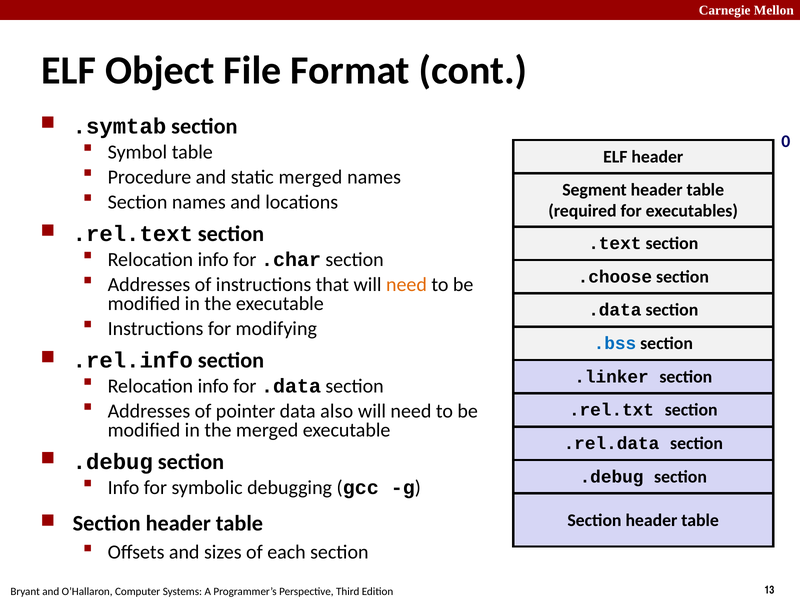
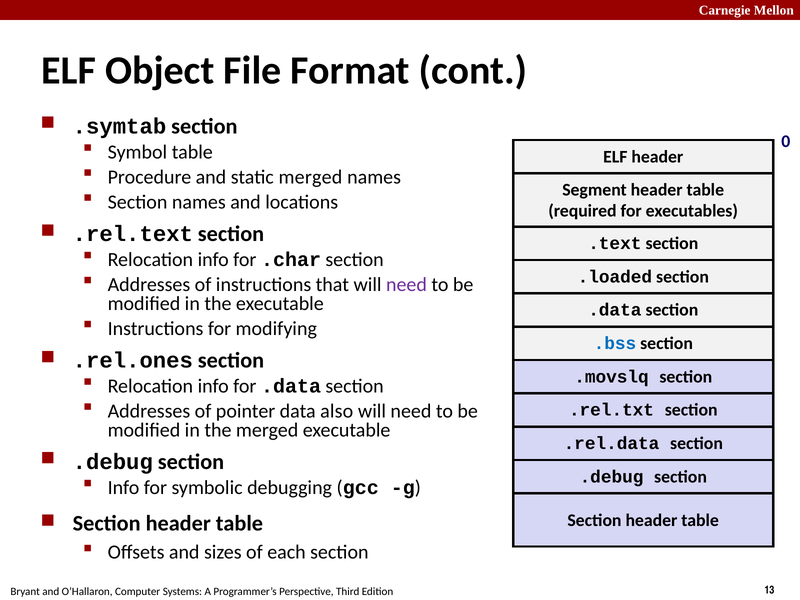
.choose: .choose -> .loaded (615, 277)
need colour: orange -> purple (406, 285)
.rel.info: .rel.info -> .rel.ones (133, 361)
.linker: .linker -> .movslq (612, 377)
